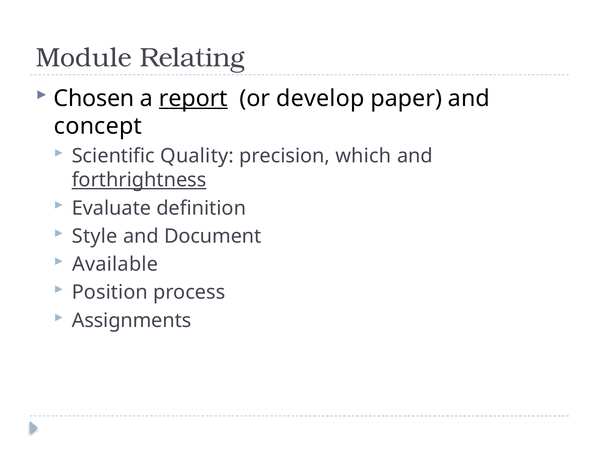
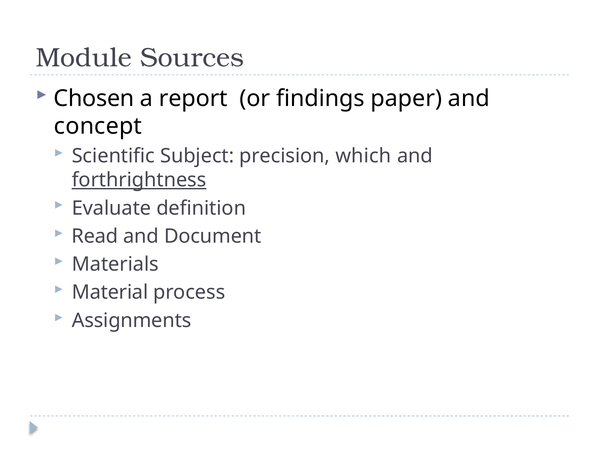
Relating: Relating -> Sources (192, 58)
report underline: present -> none (193, 98)
develop: develop -> findings (320, 98)
Quality: Quality -> Subject (197, 156)
Style: Style -> Read (95, 236)
Available: Available -> Materials (115, 264)
Position: Position -> Material (110, 293)
